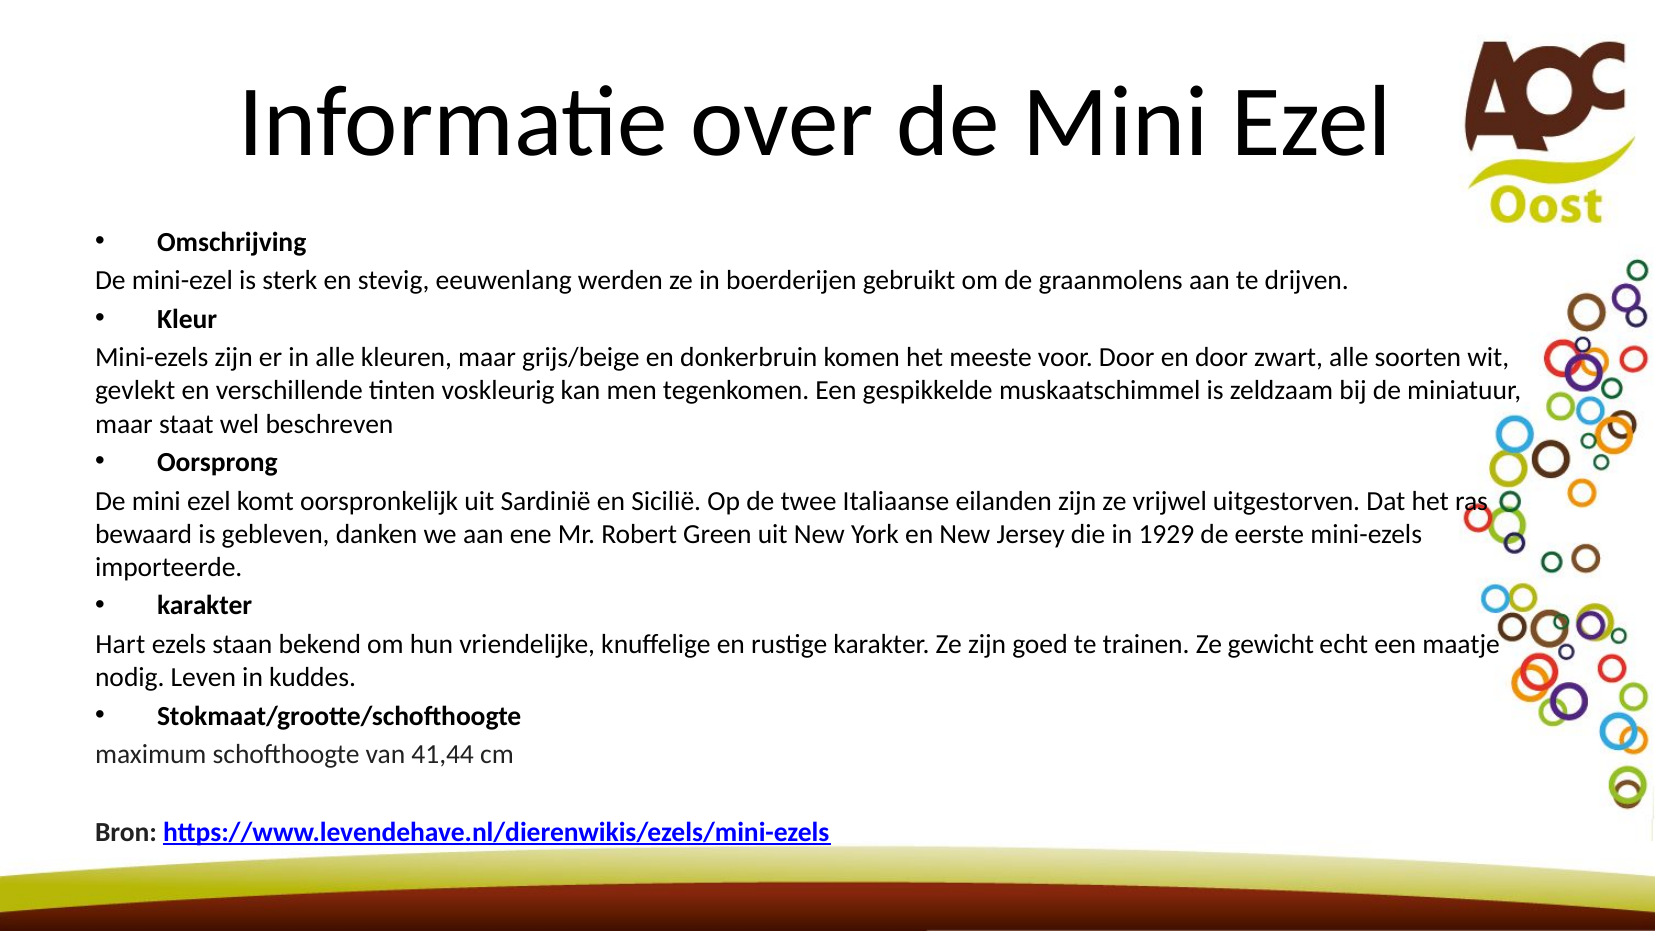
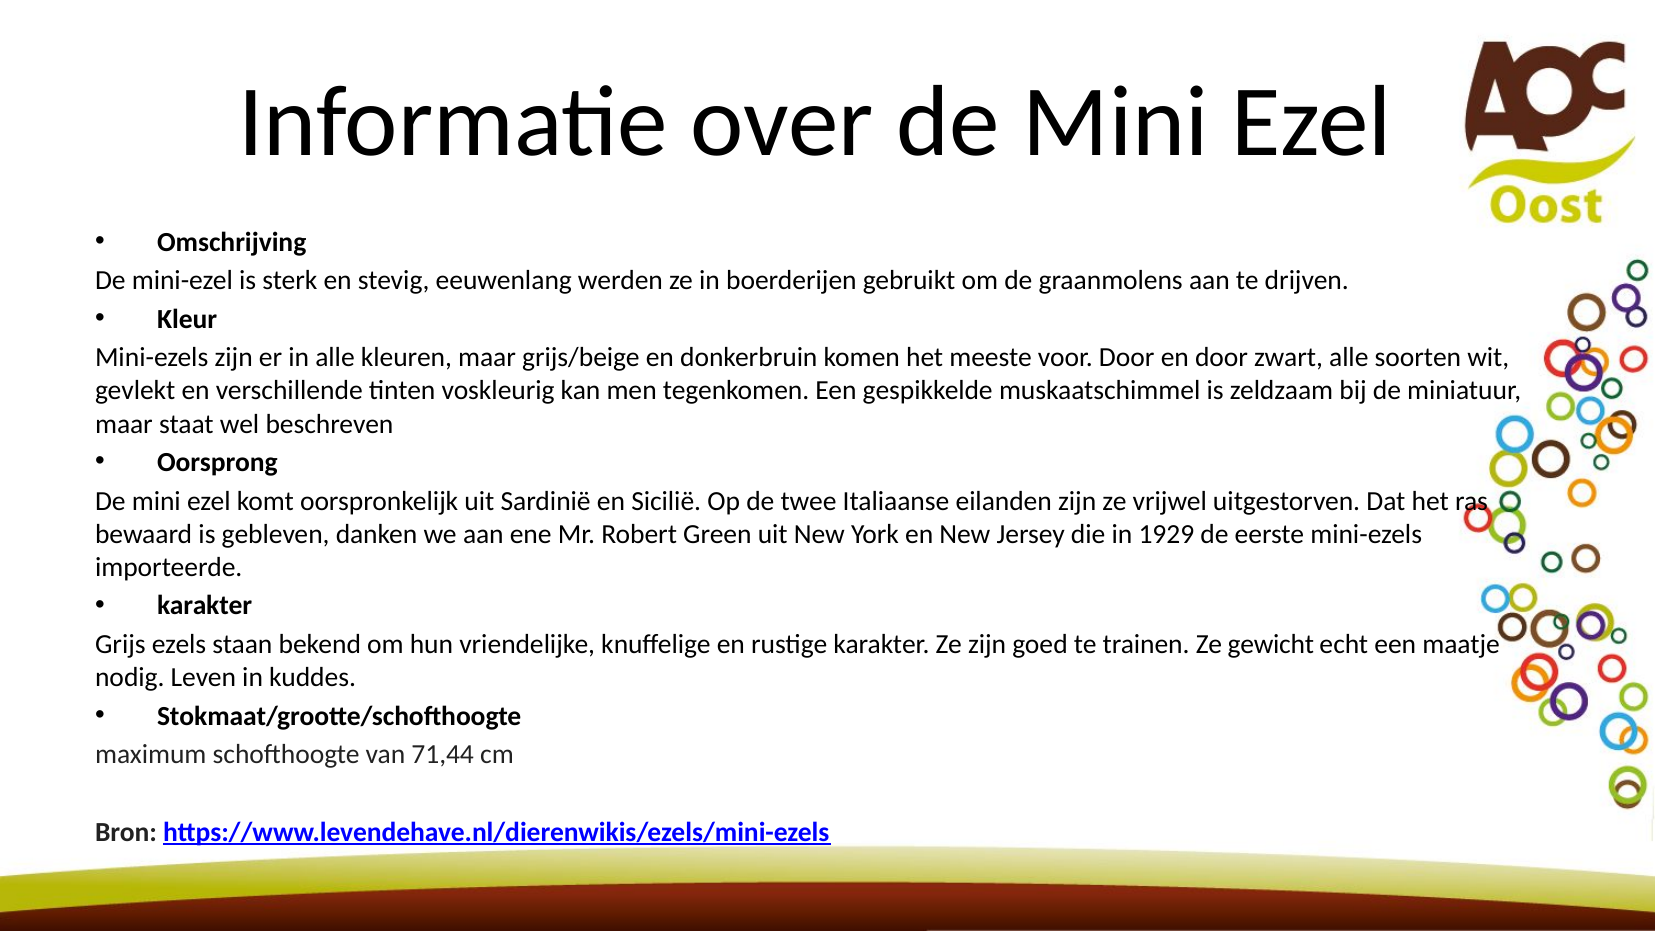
Hart: Hart -> Grijs (120, 644)
41,44: 41,44 -> 71,44 (443, 755)
